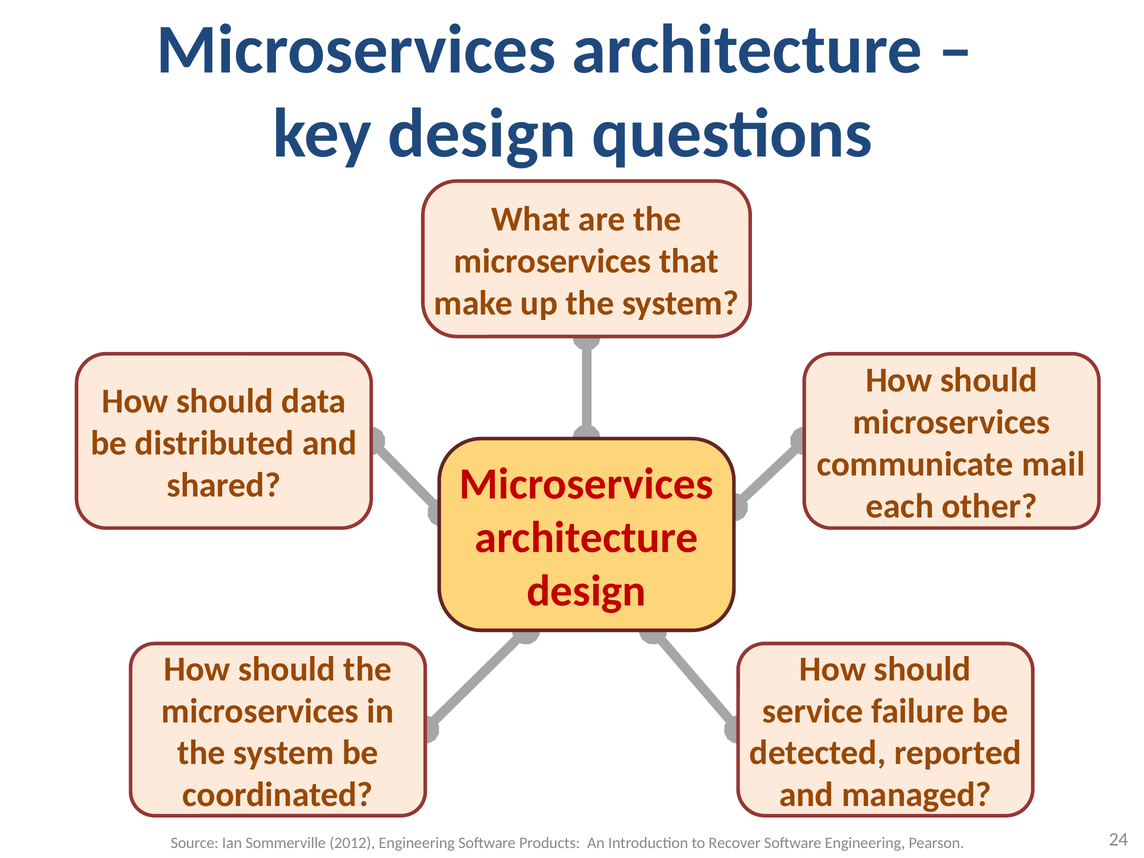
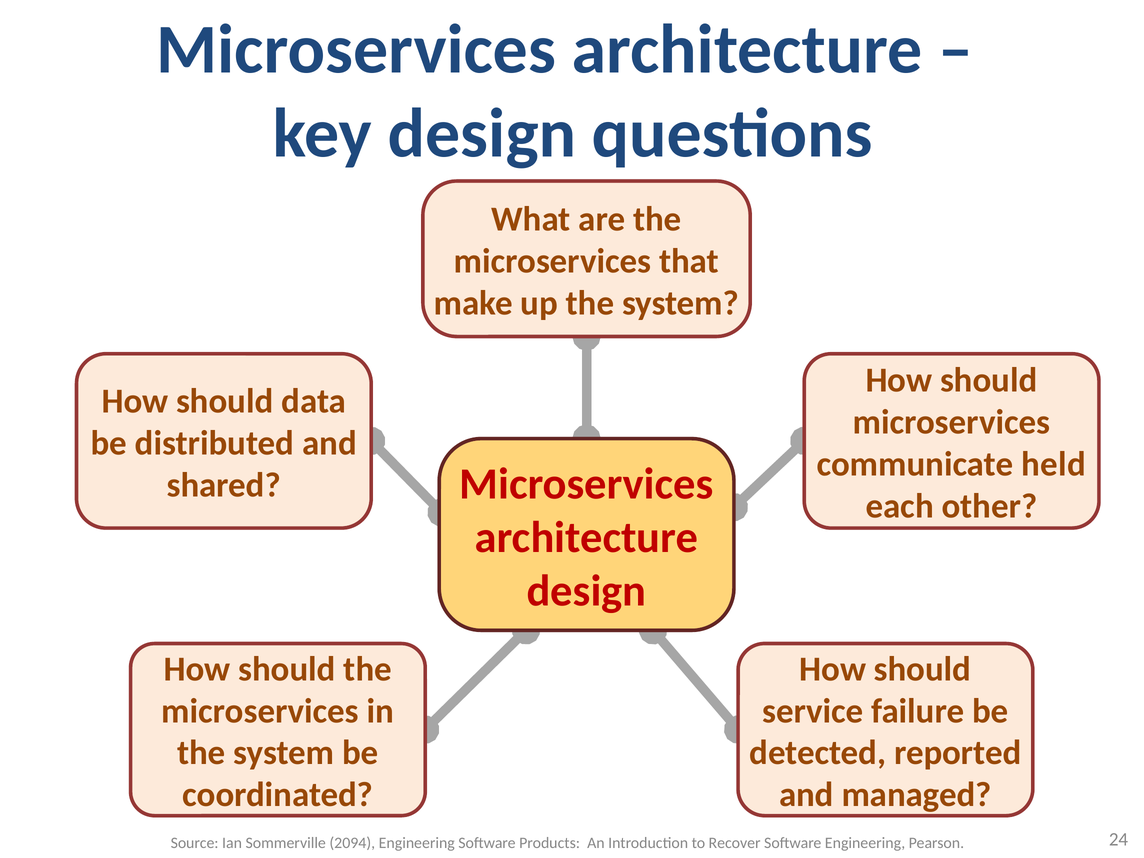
mail: mail -> held (1053, 464)
2012: 2012 -> 2094 (352, 843)
